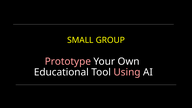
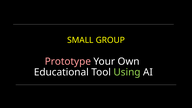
Using colour: pink -> light green (127, 72)
